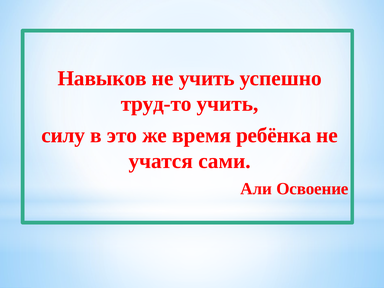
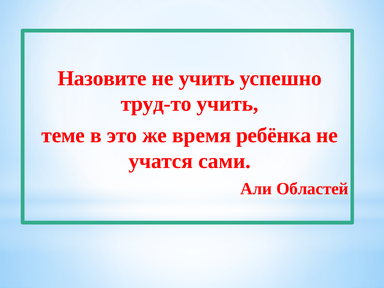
Навыков: Навыков -> Назовите (102, 78)
силу: силу -> теме (63, 135)
Освоение: Освоение -> Областей (312, 189)
